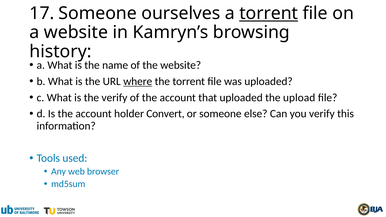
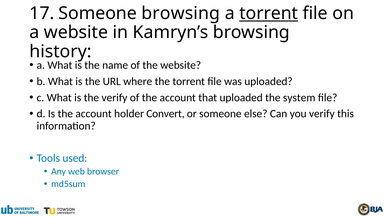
ourselves: ourselves -> browsing (181, 13)
where underline: present -> none (138, 81)
upload: upload -> system (299, 98)
